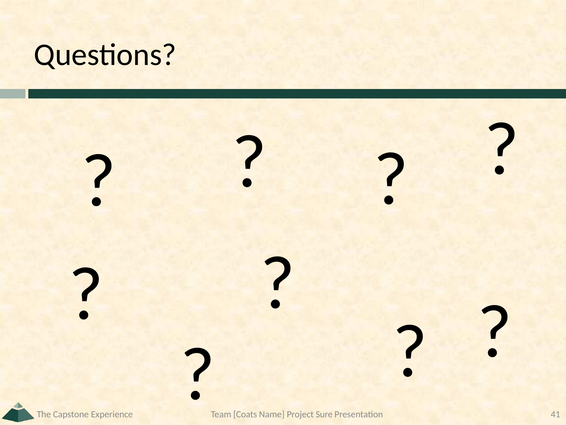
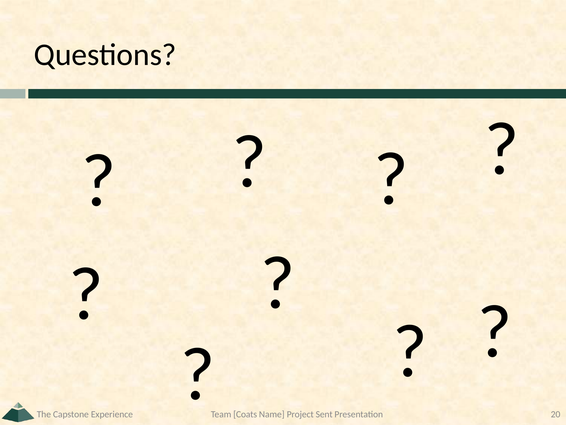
Sure: Sure -> Sent (324, 414)
41: 41 -> 20 (556, 414)
